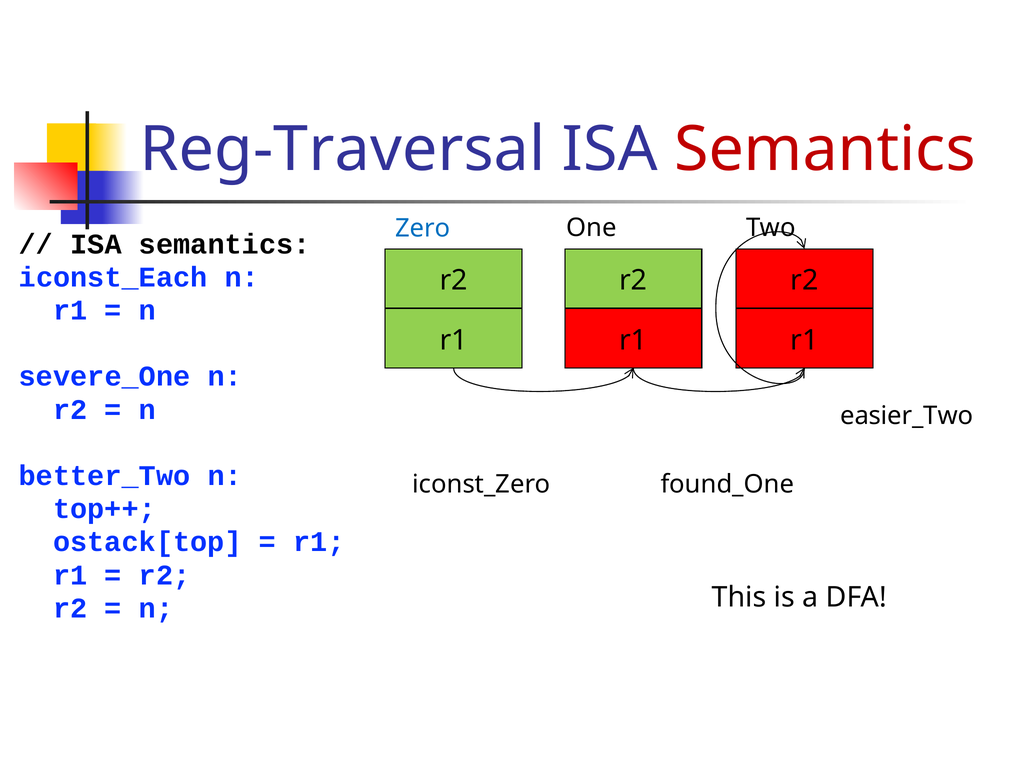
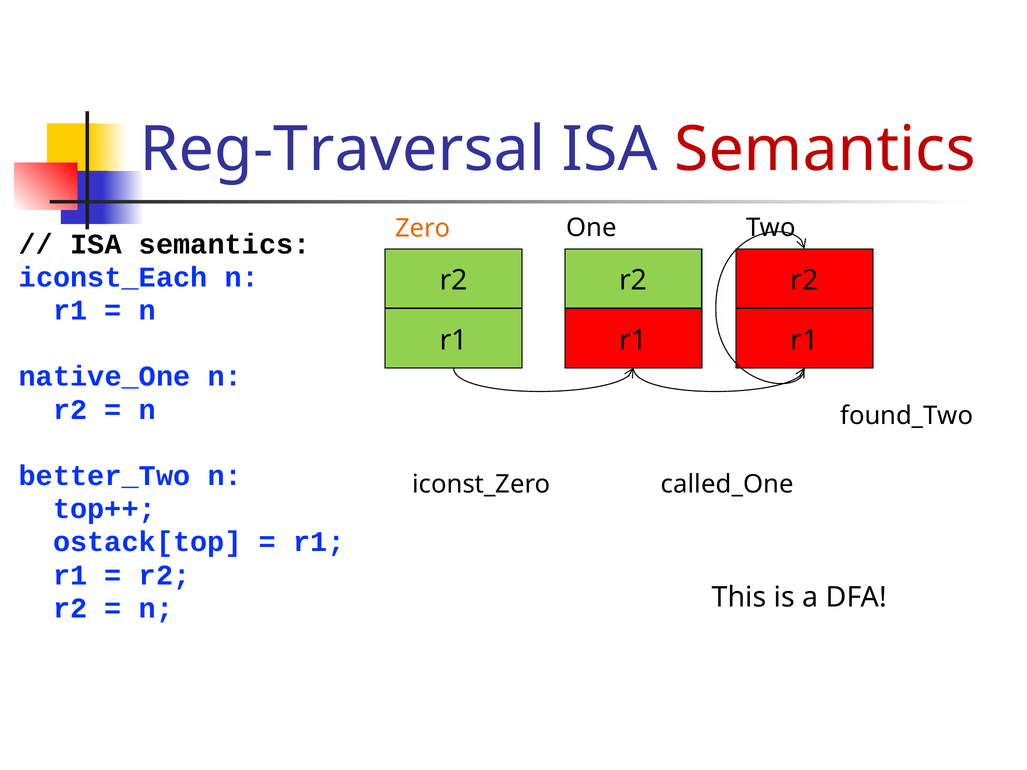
Zero colour: blue -> orange (423, 228)
severe_One: severe_One -> native_One (105, 377)
easier_Two: easier_Two -> found_Two (907, 416)
found_One: found_One -> called_One (727, 484)
